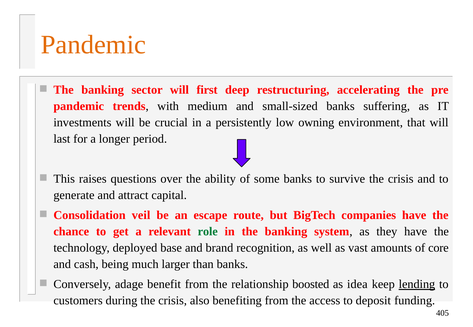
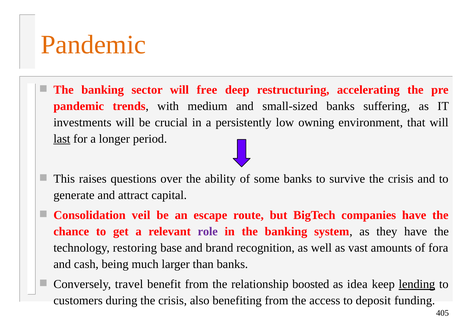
first: first -> free (207, 90)
last underline: none -> present (62, 139)
role colour: green -> purple (208, 232)
deployed: deployed -> restoring (135, 248)
core: core -> fora (438, 248)
adage: adage -> travel (129, 285)
